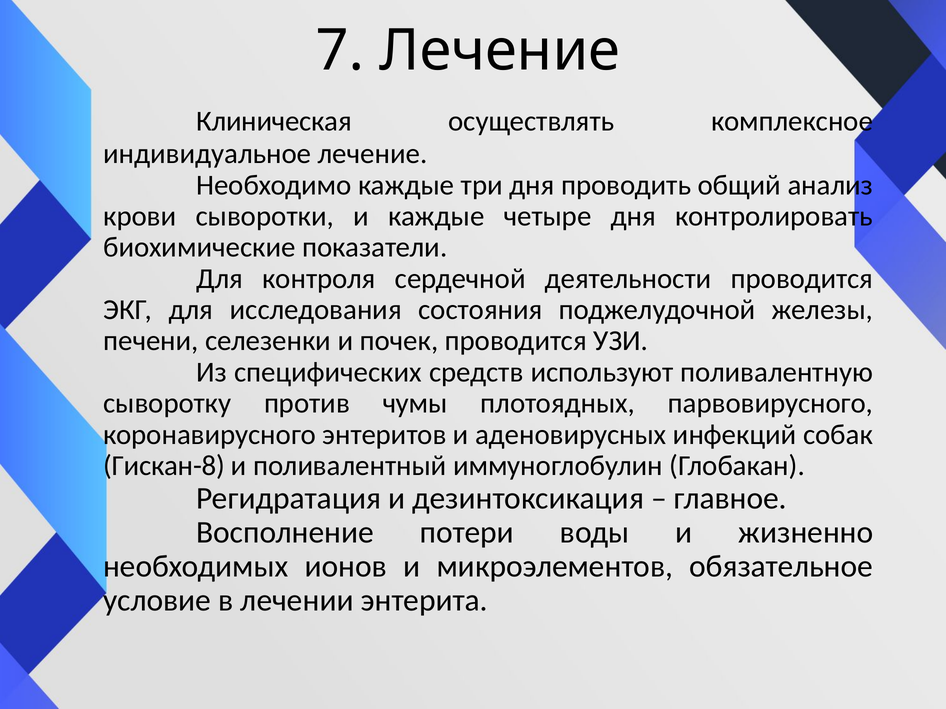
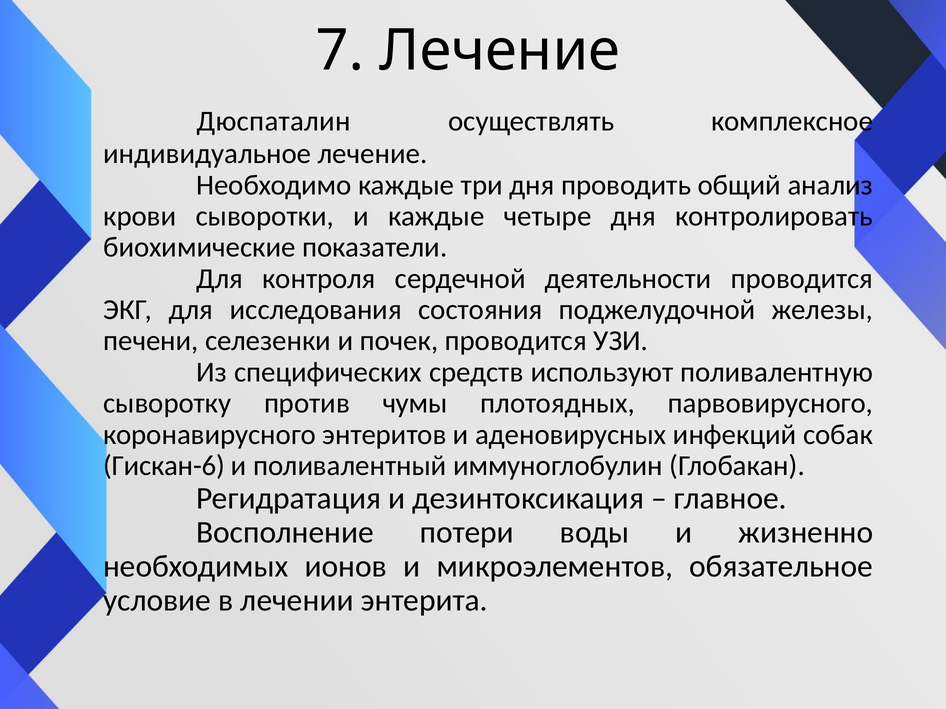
Клиническая: Клиническая -> Дюспаталин (274, 121)
Гискан-8: Гискан-8 -> Гискан-6 (164, 466)
